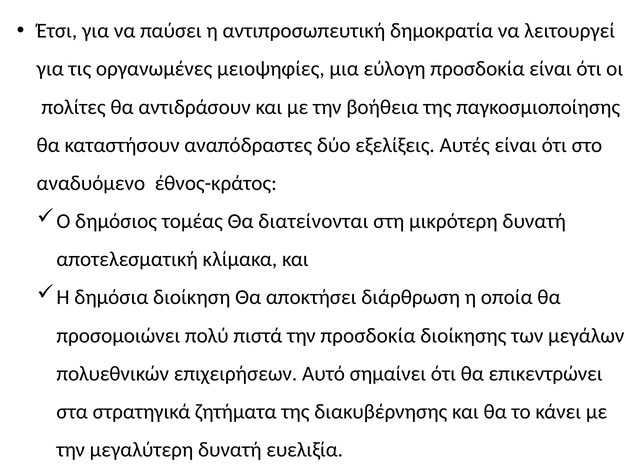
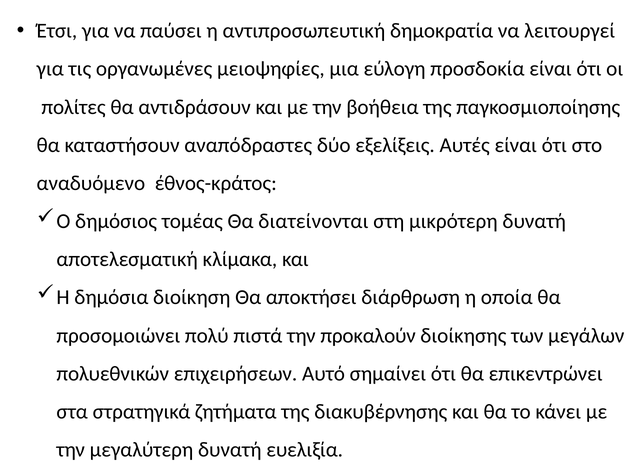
την προσδοκία: προσδοκία -> προκαλούν (368, 335)
